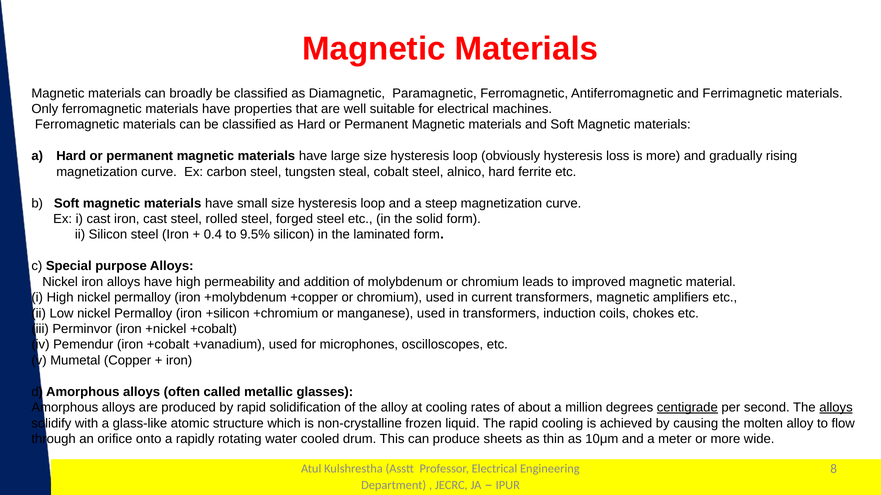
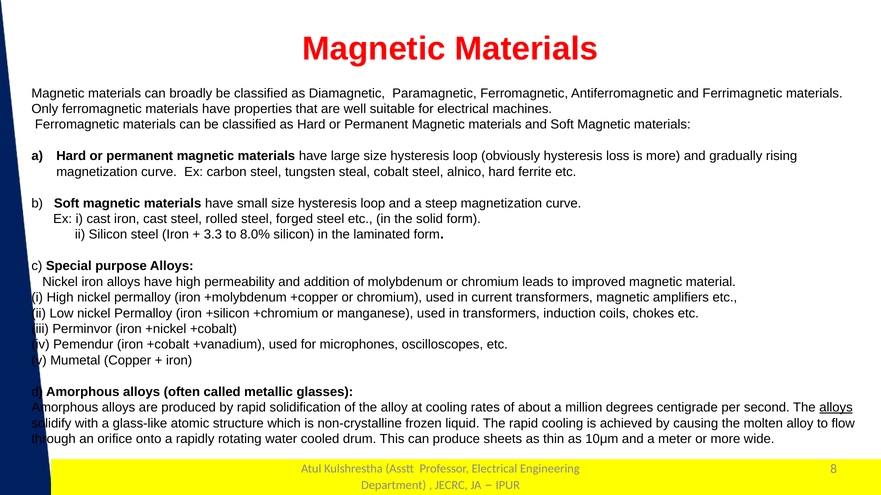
0.4: 0.4 -> 3.3 (213, 235)
9.5%: 9.5% -> 8.0% (255, 235)
centigrade underline: present -> none (687, 408)
